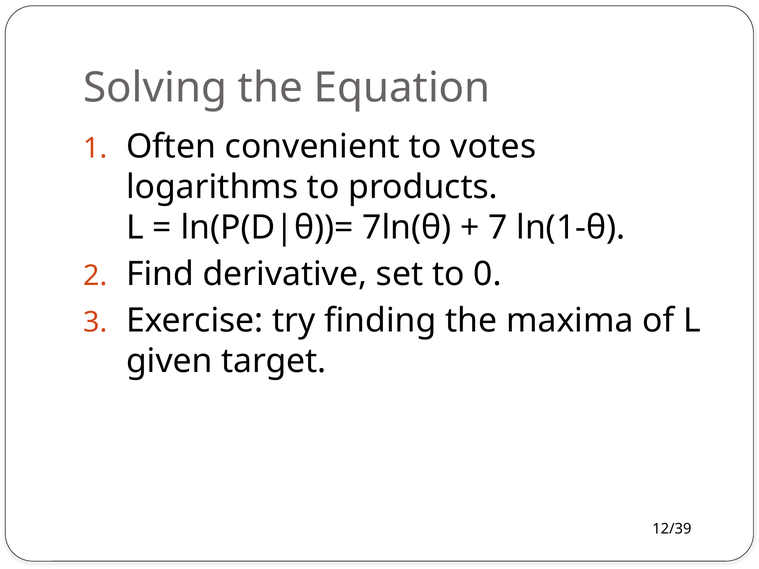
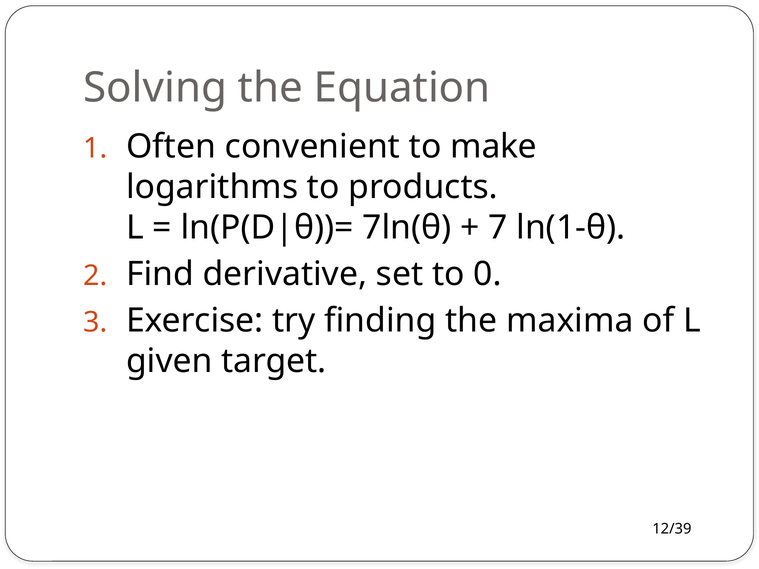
votes: votes -> make (494, 147)
